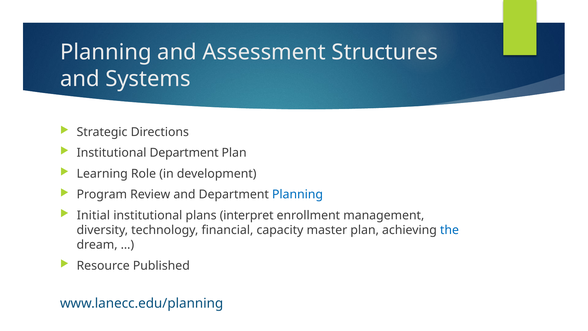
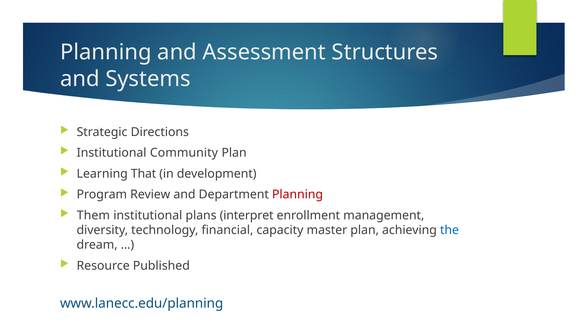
Institutional Department: Department -> Community (184, 153)
Role: Role -> That (144, 174)
Planning colour: blue -> red (298, 194)
Initial: Initial -> Them (93, 215)
